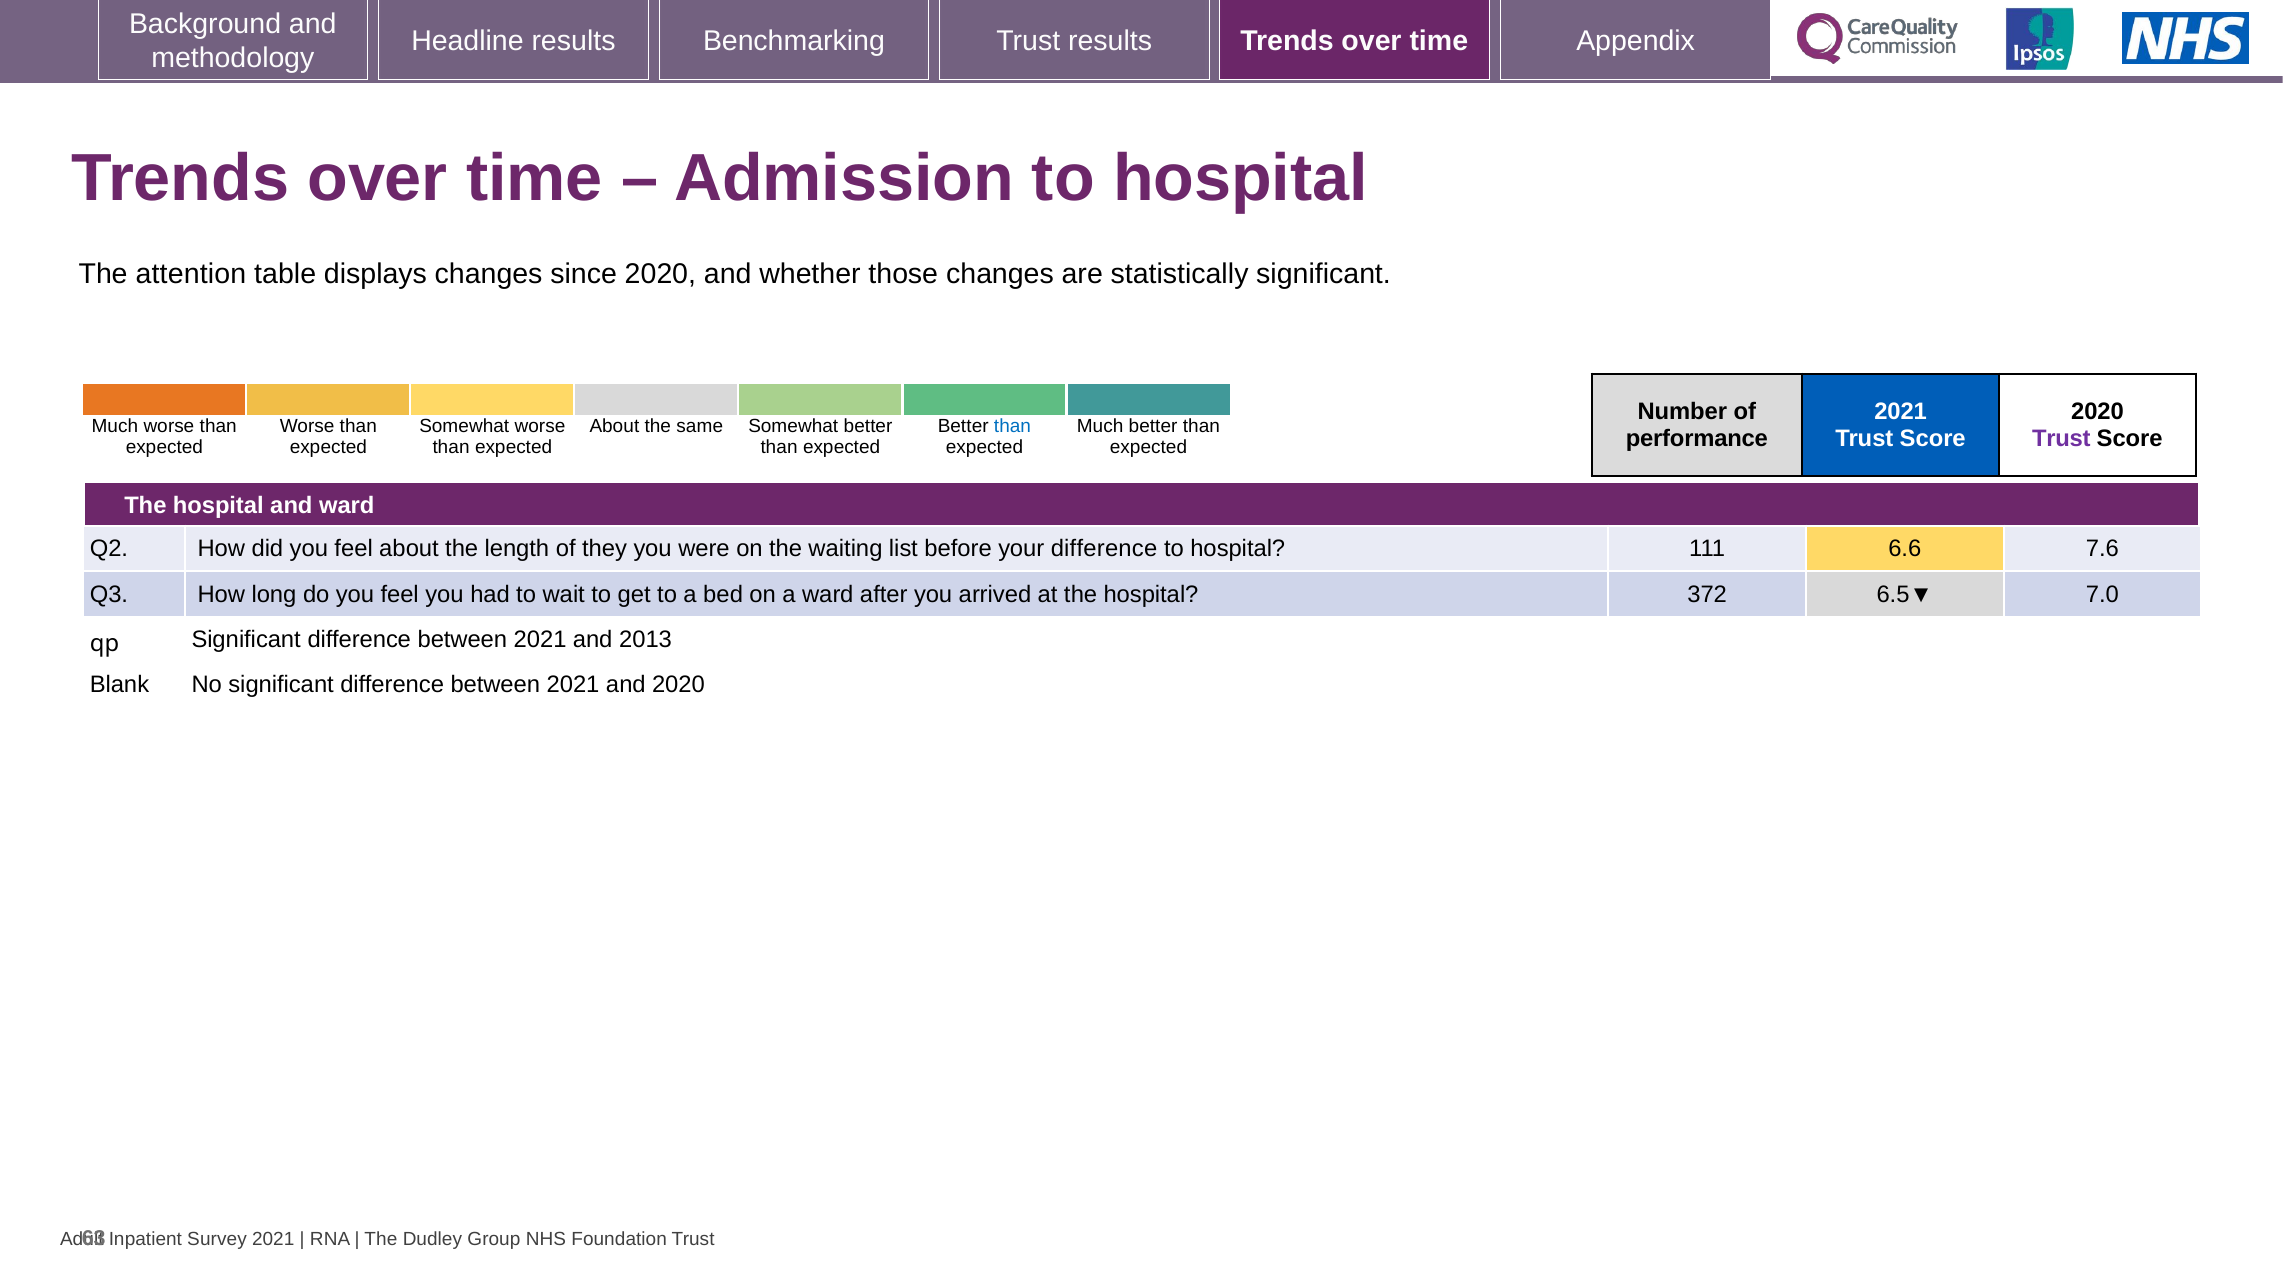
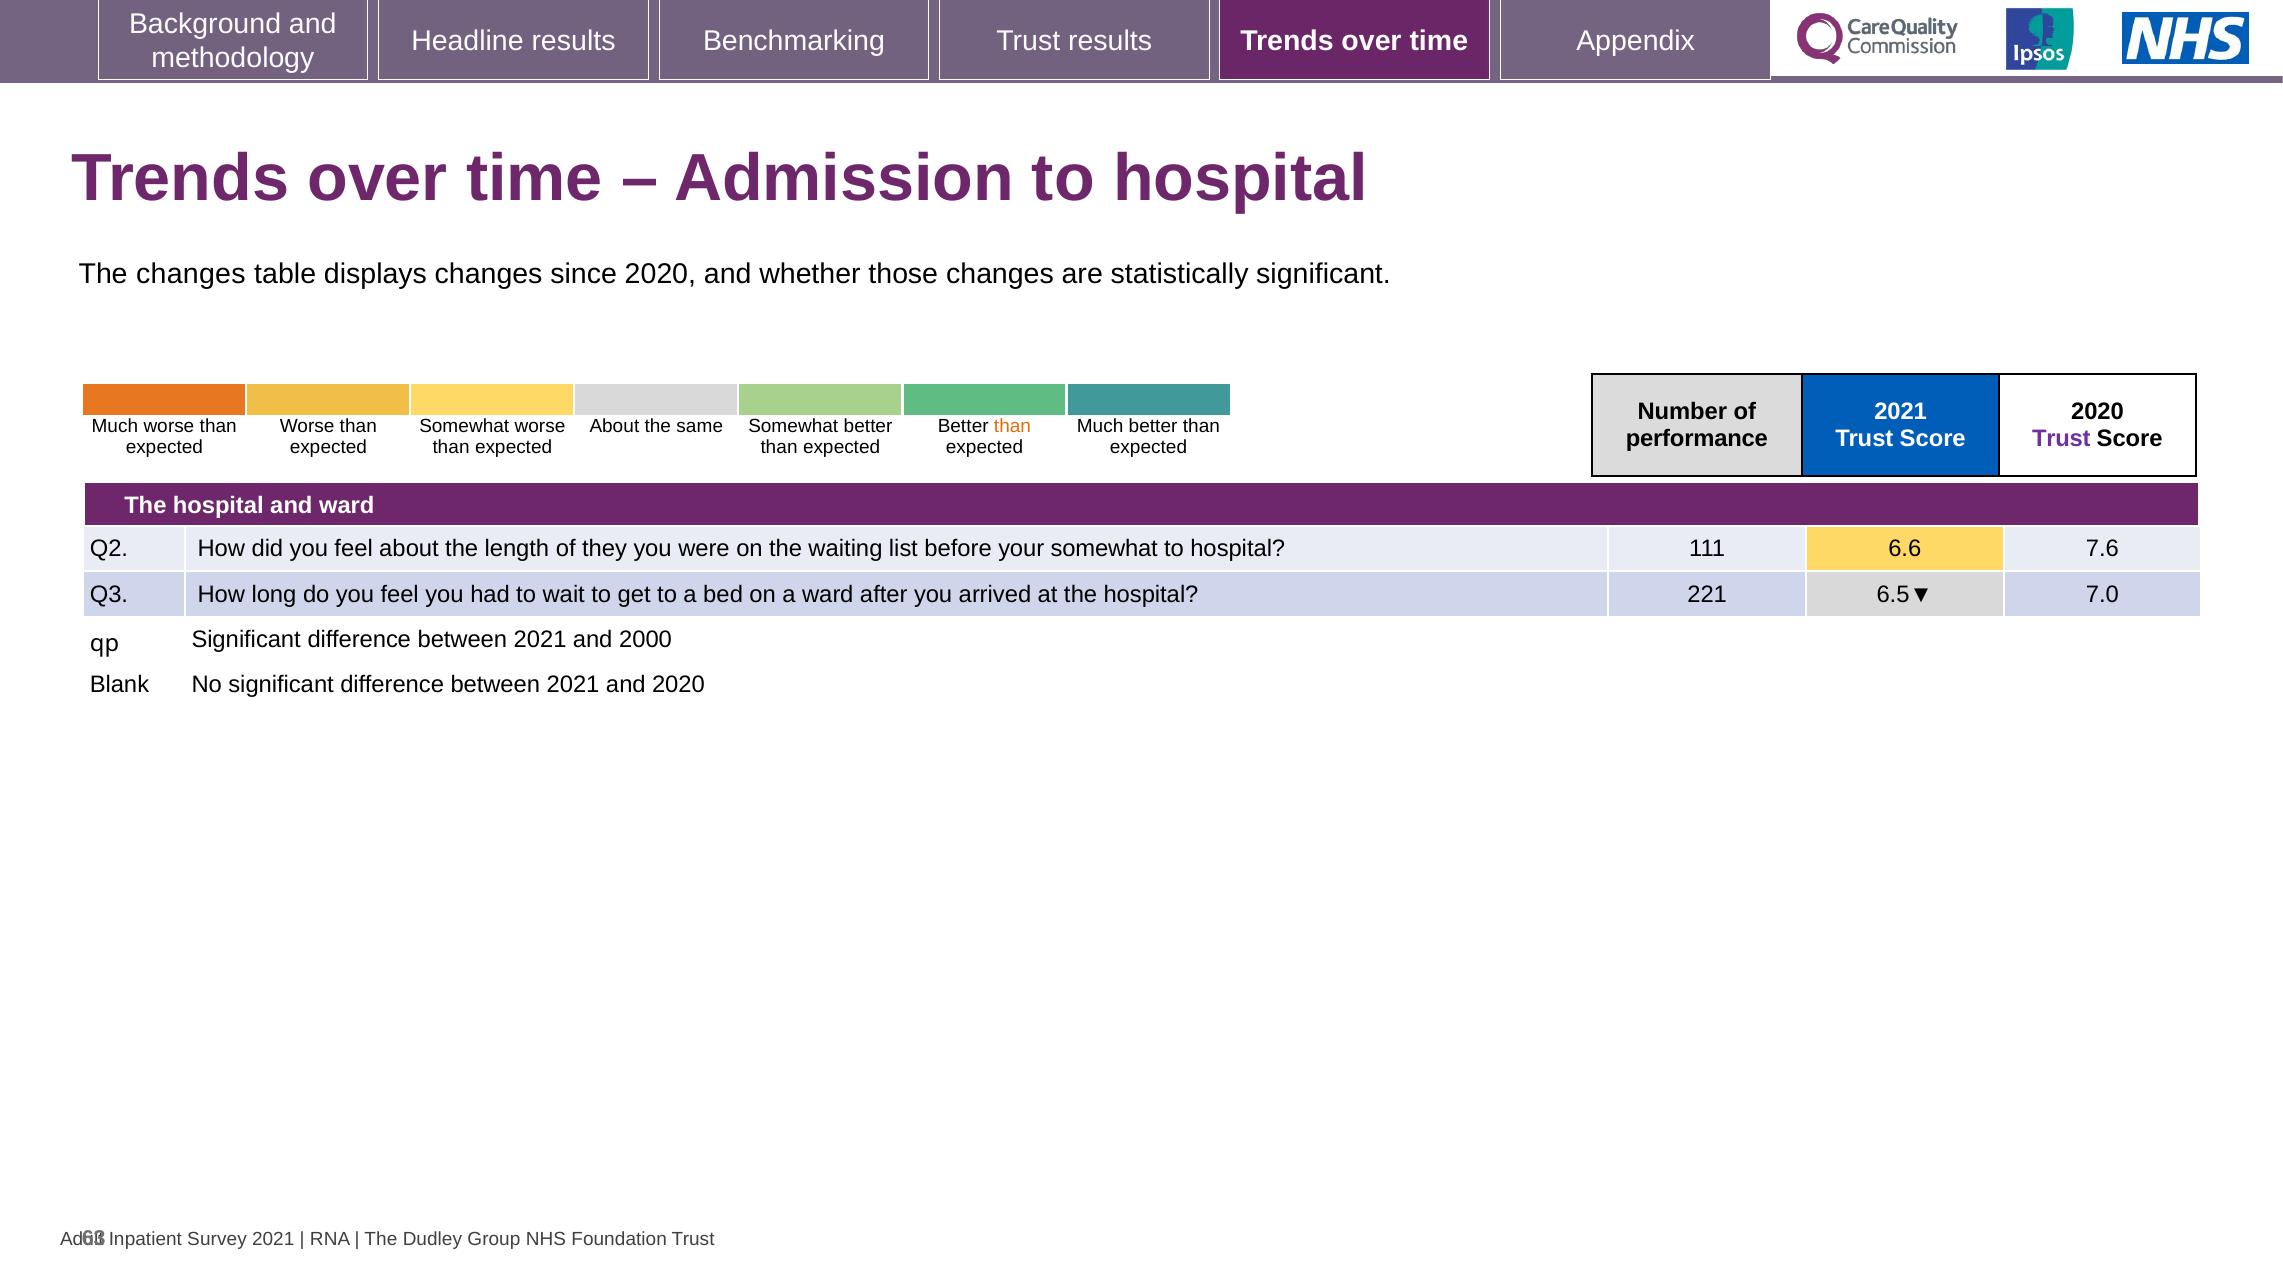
The attention: attention -> changes (191, 274)
than colour: blue -> orange (1013, 426)
your difference: difference -> somewhat (1104, 549)
372: 372 -> 221 (1707, 595)
2013: 2013 -> 2000 (646, 639)
